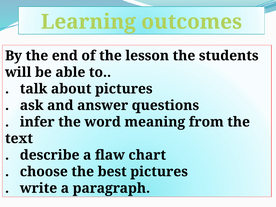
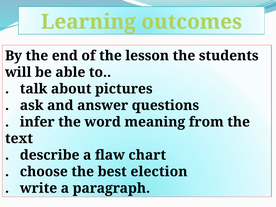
best pictures: pictures -> election (159, 172)
